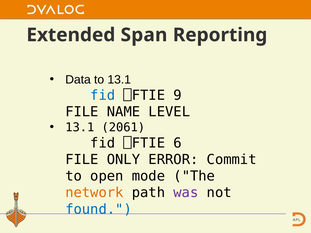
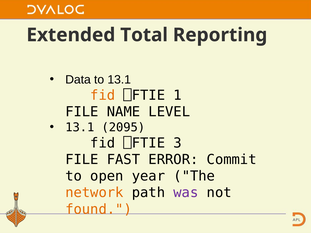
Span: Span -> Total (144, 35)
fid colour: blue -> orange (103, 95)
9: 9 -> 1 (178, 95)
2061: 2061 -> 2095 (123, 127)
6: 6 -> 3 (178, 143)
ONLY: ONLY -> FAST (123, 160)
mode: mode -> year (148, 176)
found colour: blue -> orange (99, 209)
